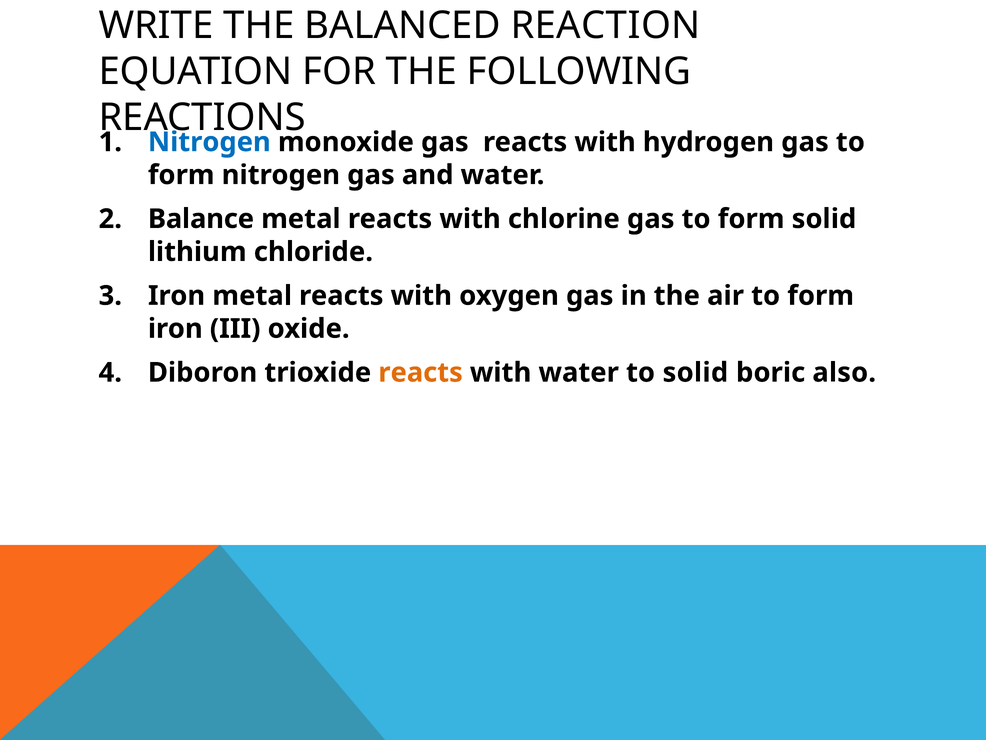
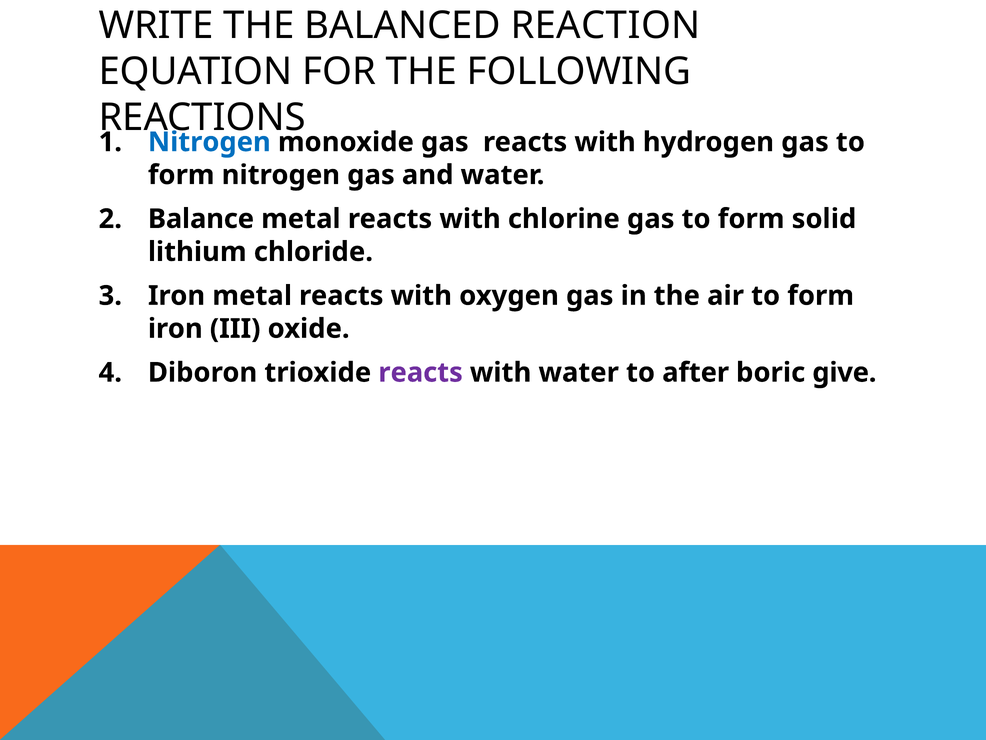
reacts colour: orange -> purple (421, 372)
to solid: solid -> after (696, 372)
also: also -> give (844, 372)
